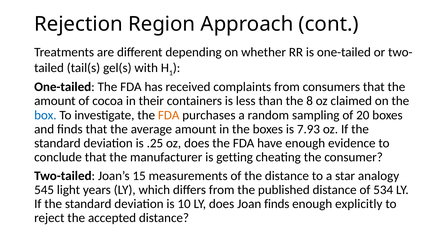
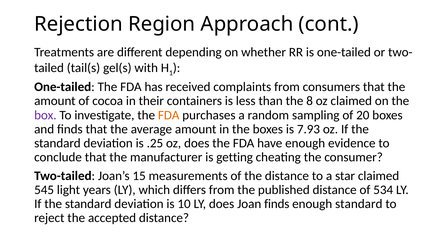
box colour: blue -> purple (45, 115)
star analogy: analogy -> claimed (379, 176)
enough explicitly: explicitly -> standard (359, 204)
